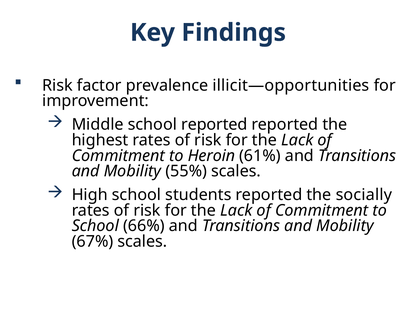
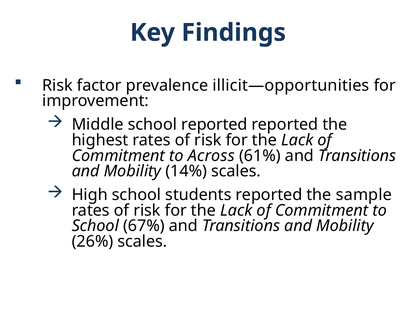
Heroin: Heroin -> Across (211, 156)
55%: 55% -> 14% (186, 171)
socially: socially -> sample (364, 195)
66%: 66% -> 67% (144, 226)
67%: 67% -> 26% (92, 241)
